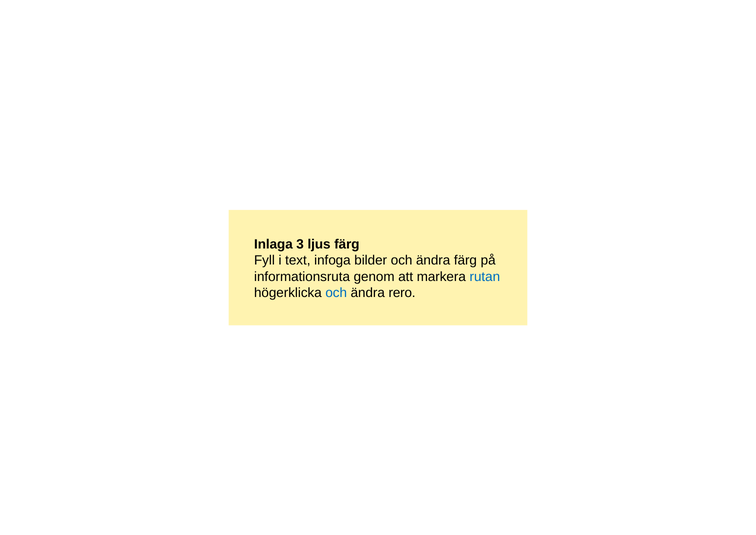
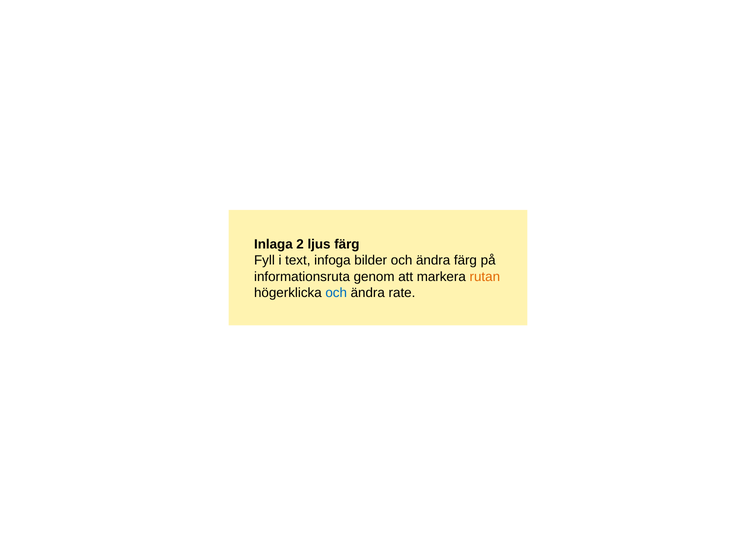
3: 3 -> 2 (300, 244)
rutan colour: blue -> orange (485, 276)
rero: rero -> rate (402, 293)
